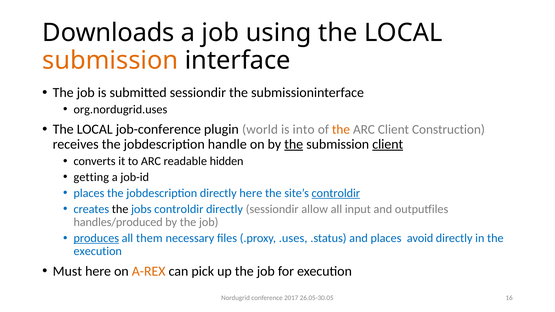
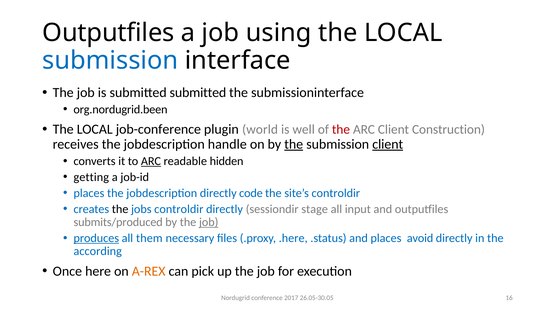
Downloads: Downloads -> Outputfiles (108, 33)
submission colour: orange -> blue (110, 60)
submitted sessiondir: sessiondir -> submitted (198, 93)
org.nordugrid.uses: org.nordugrid.uses -> org.nordugrid.been (120, 110)
into: into -> well (304, 130)
the colour: orange -> red (341, 130)
ARC underline: none -> present (151, 161)
directly here: here -> code (251, 193)
controldir underline: present -> none (336, 193)
allow: allow -> stage (315, 209)
handles/produced: handles/produced -> submits/produced (118, 222)
job underline: none -> present (209, 222)
.uses: .uses -> .here (293, 238)
execution: execution -> according (98, 251)
Must: Must -> Once (67, 271)
